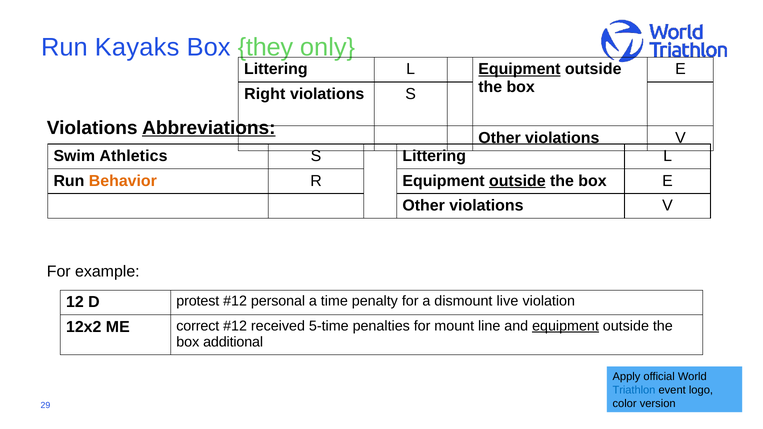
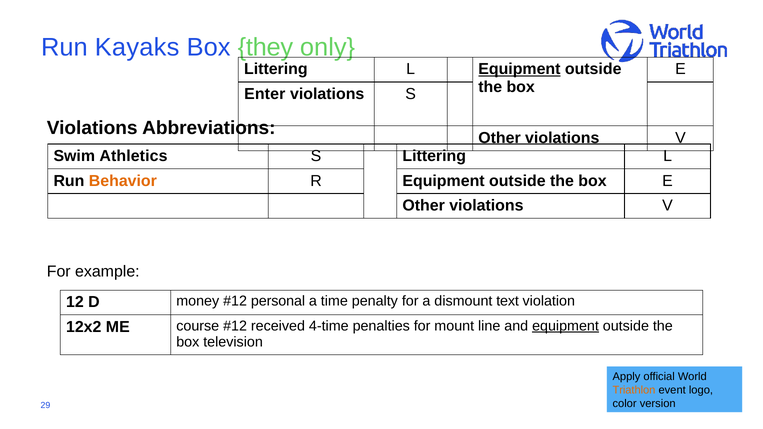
Right: Right -> Enter (265, 94)
Abbreviations underline: present -> none (209, 128)
outside underline: present -> none (517, 181)
protest: protest -> money (198, 301)
live: live -> text (508, 301)
correct: correct -> course (198, 326)
5-time: 5-time -> 4-time (329, 326)
additional: additional -> television (233, 342)
Triathlon colour: blue -> orange (634, 390)
